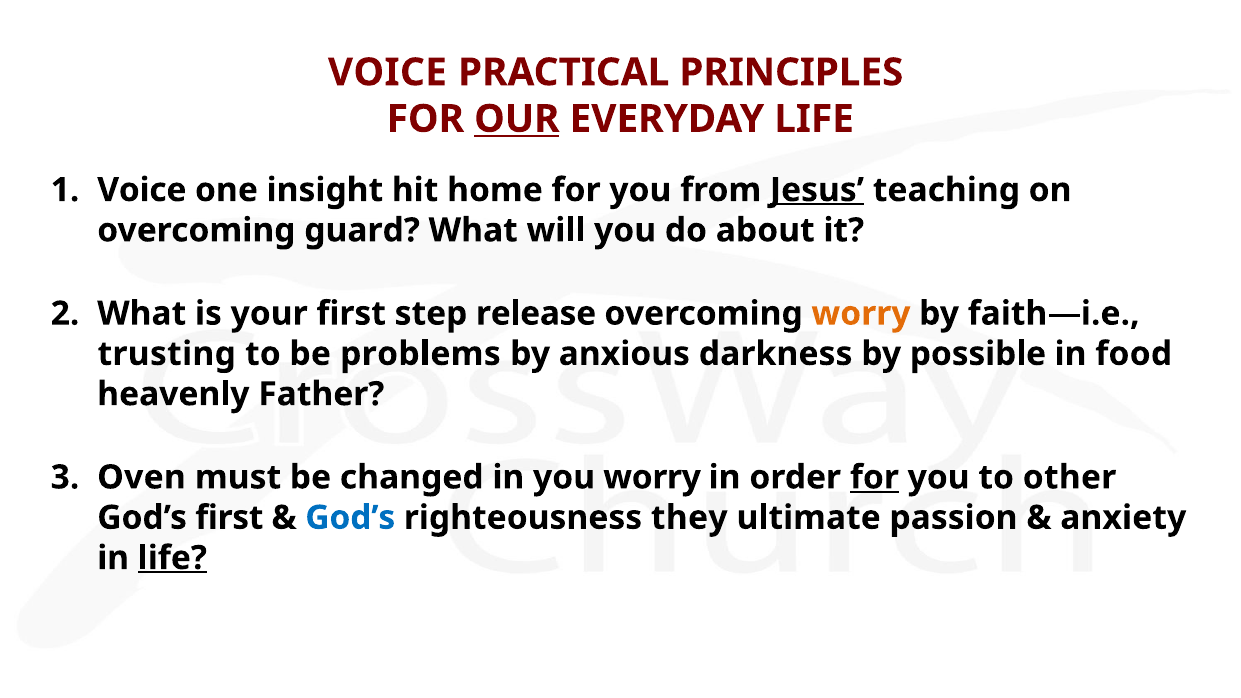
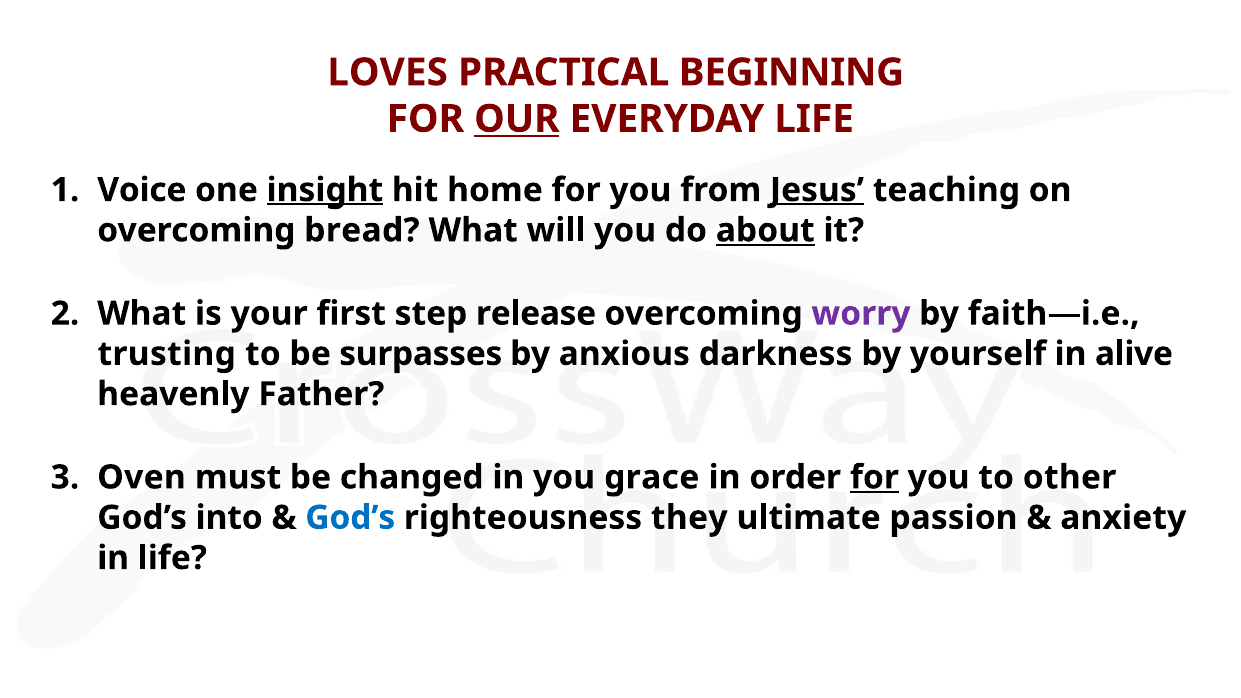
VOICE: VOICE -> LOVES (388, 72)
PRINCIPLES: PRINCIPLES -> BEGINNING (792, 72)
insight underline: none -> present (325, 190)
guard: guard -> bread (362, 230)
about underline: none -> present (765, 230)
worry colour: orange -> purple (861, 314)
problems: problems -> surpasses (421, 354)
possible: possible -> yourself (978, 354)
food: food -> alive (1134, 354)
you worry: worry -> grace (652, 477)
God’s first: first -> into (229, 518)
life underline: present -> none (172, 558)
